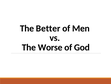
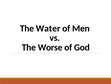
Better: Better -> Water (48, 28)
